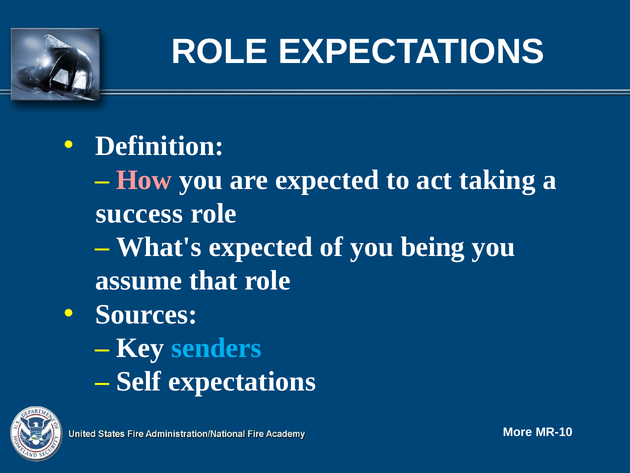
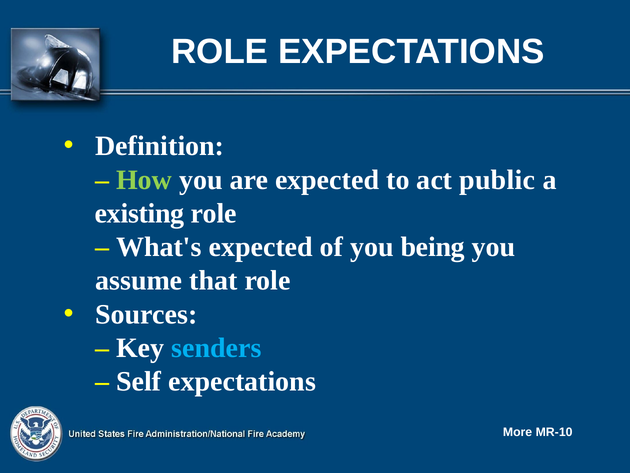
How colour: pink -> light green (144, 180)
taking: taking -> public (497, 180)
success: success -> existing (140, 213)
